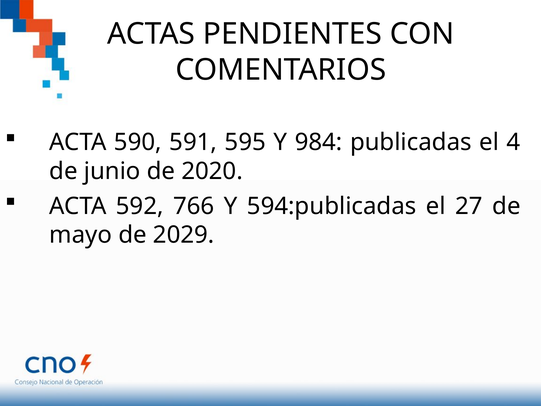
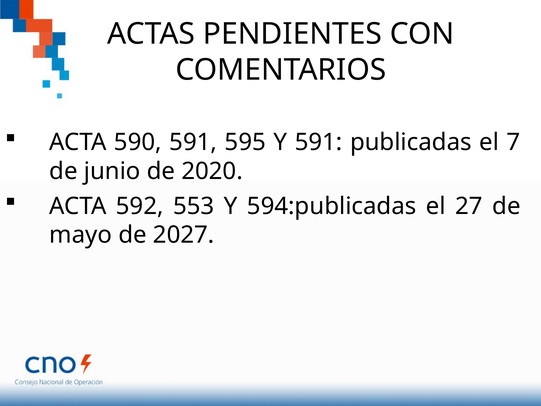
Y 984: 984 -> 591 (319, 142)
4: 4 -> 7 (514, 142)
766: 766 -> 553 (194, 206)
2029: 2029 -> 2027 (184, 235)
